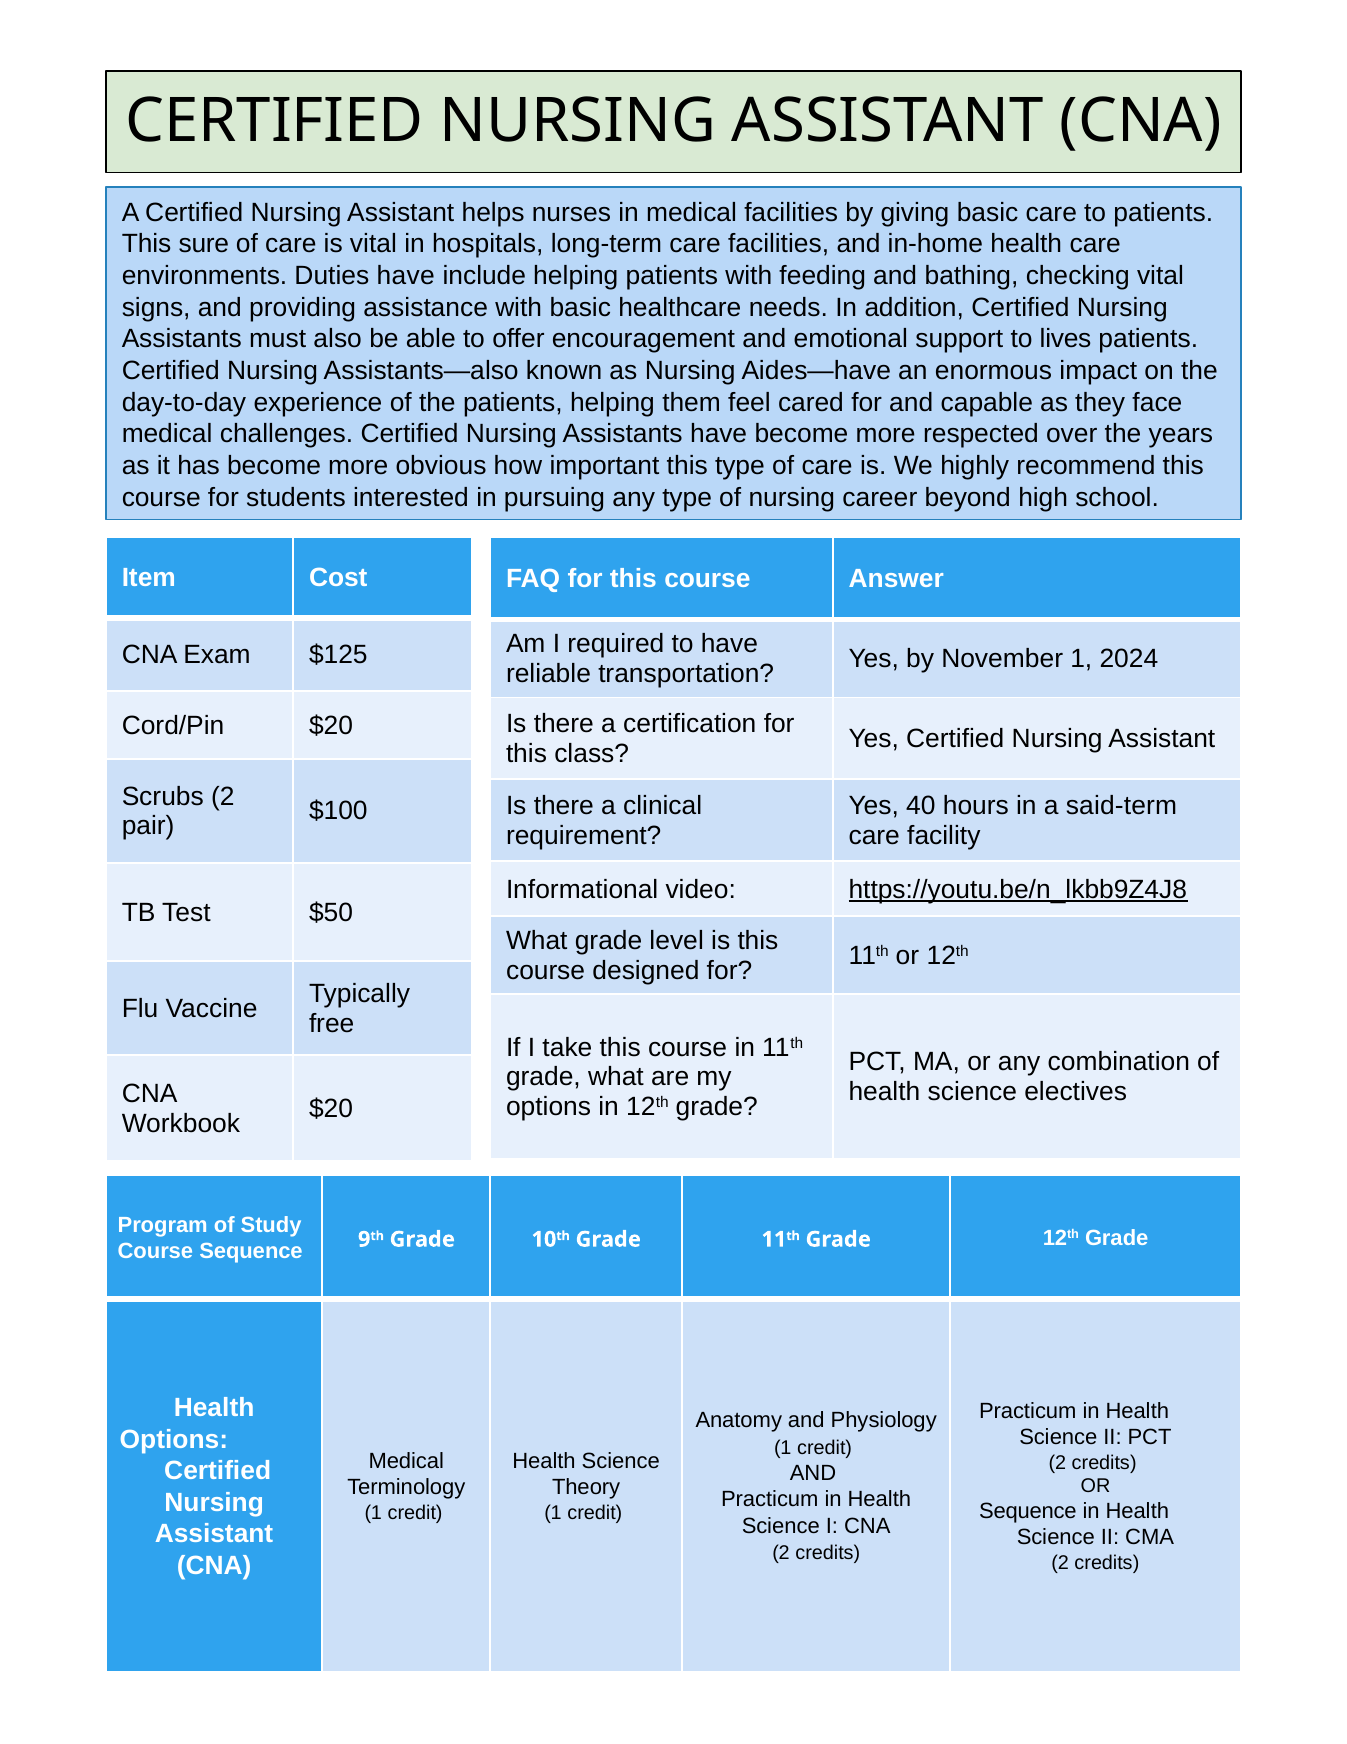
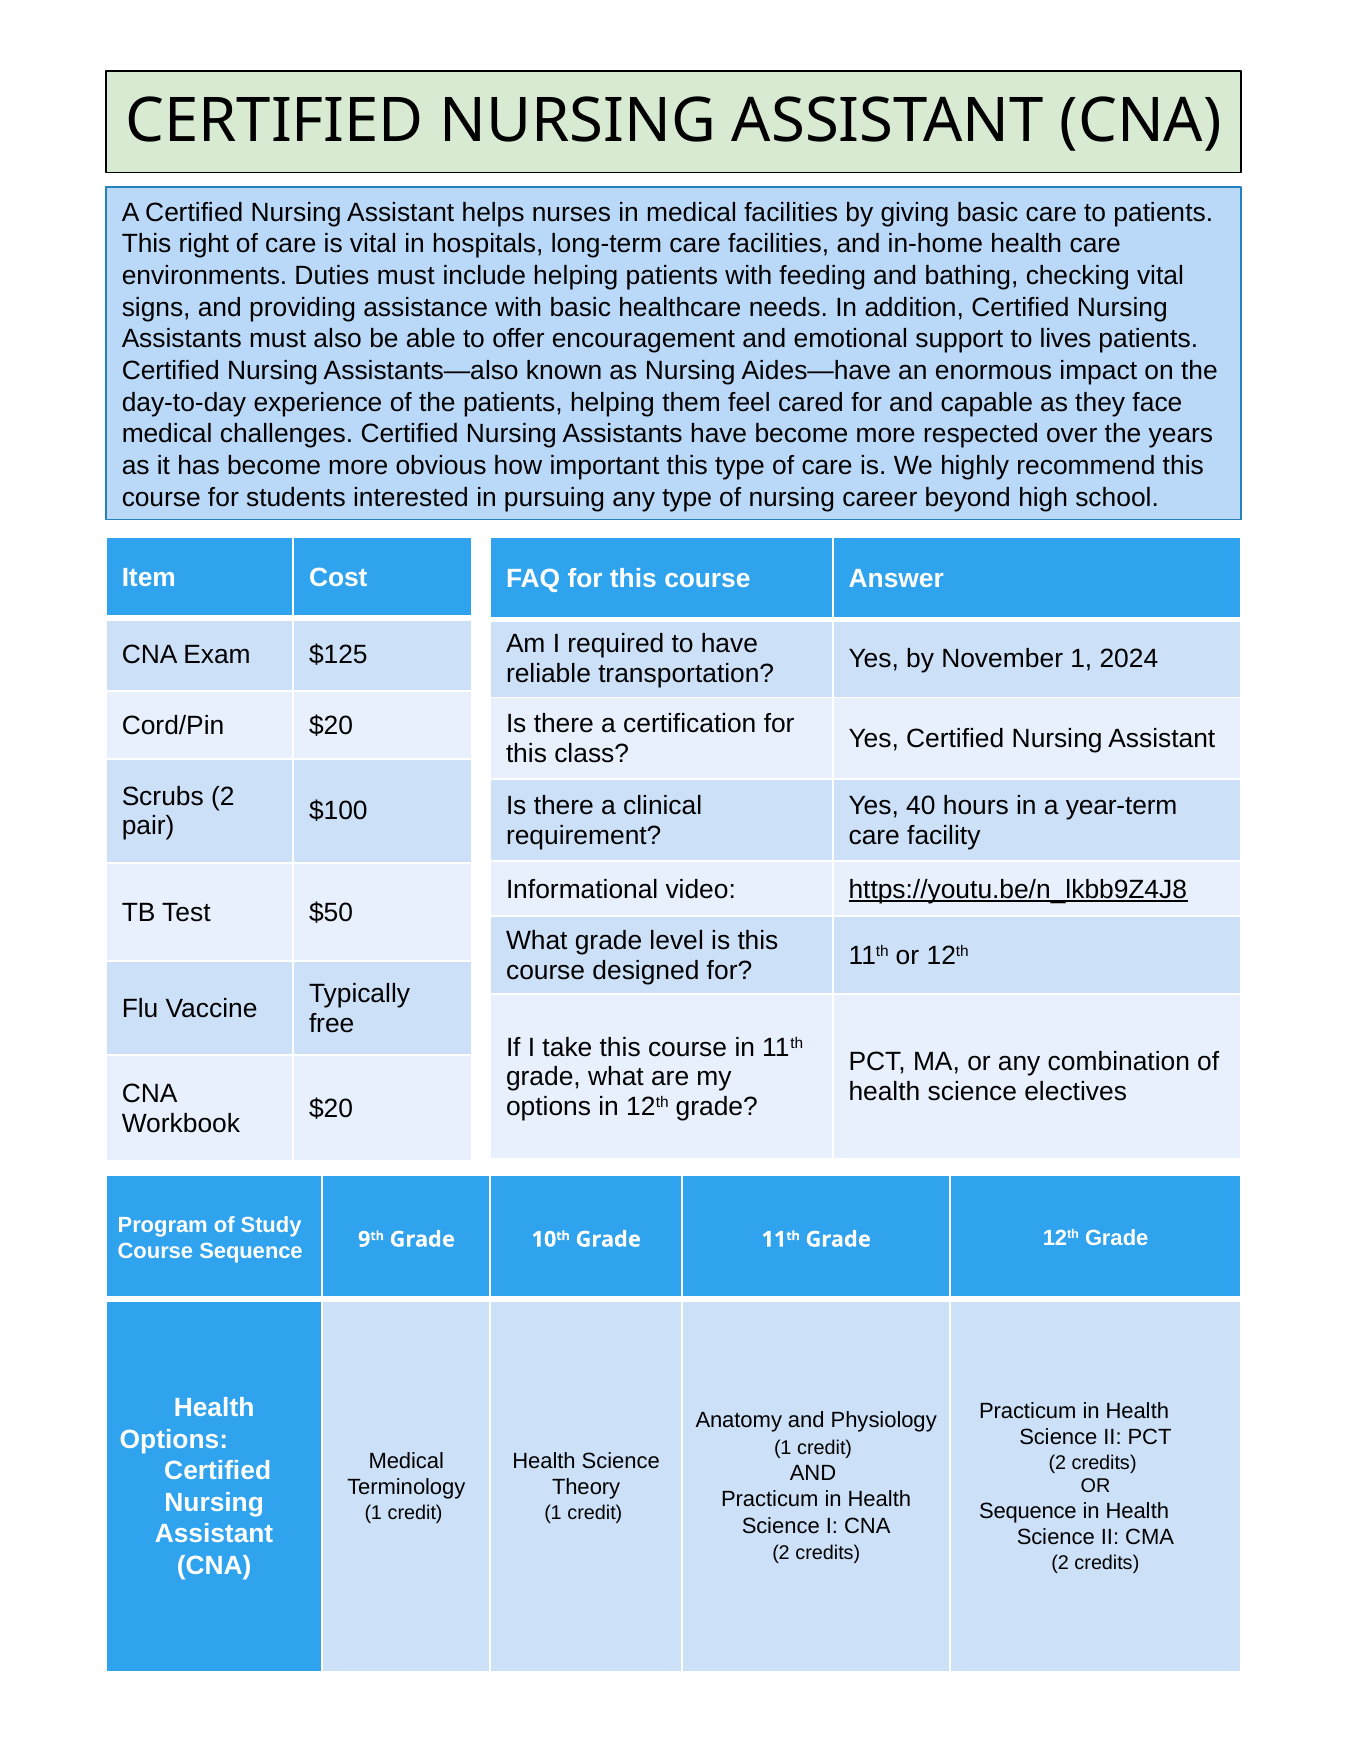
sure: sure -> right (204, 244)
Duties have: have -> must (406, 276)
said-term: said-term -> year-term (1122, 805)
